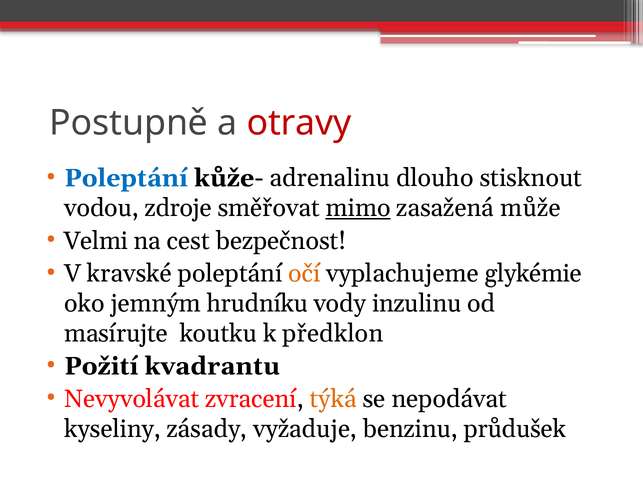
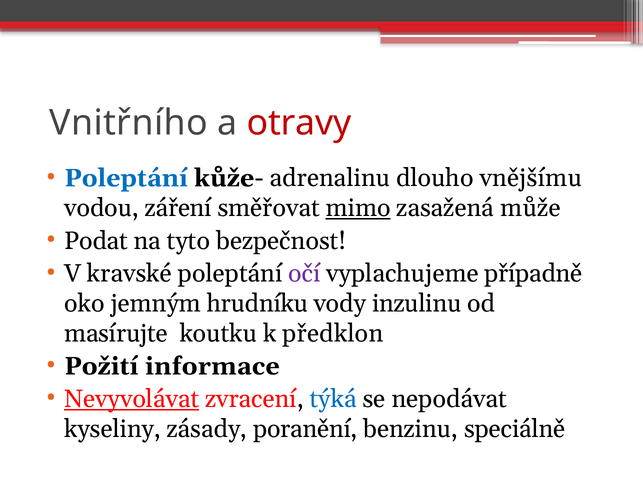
Postupně: Postupně -> Vnitřního (129, 123)
stisknout: stisknout -> vnějšímu (531, 178)
zdroje: zdroje -> záření (178, 208)
Velmi: Velmi -> Podat (96, 241)
cest: cest -> tyto (188, 241)
očí colour: orange -> purple (304, 274)
glykémie: glykémie -> případně (533, 274)
kvadrantu: kvadrantu -> informace (212, 366)
Nevyvolávat underline: none -> present (132, 399)
týká colour: orange -> blue (333, 399)
vyžaduje: vyžaduje -> poranění (305, 429)
průdušek: průdušek -> speciálně (515, 429)
